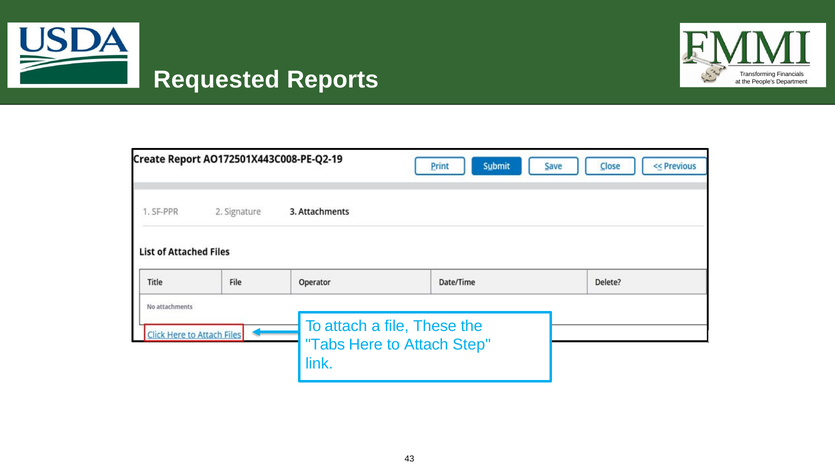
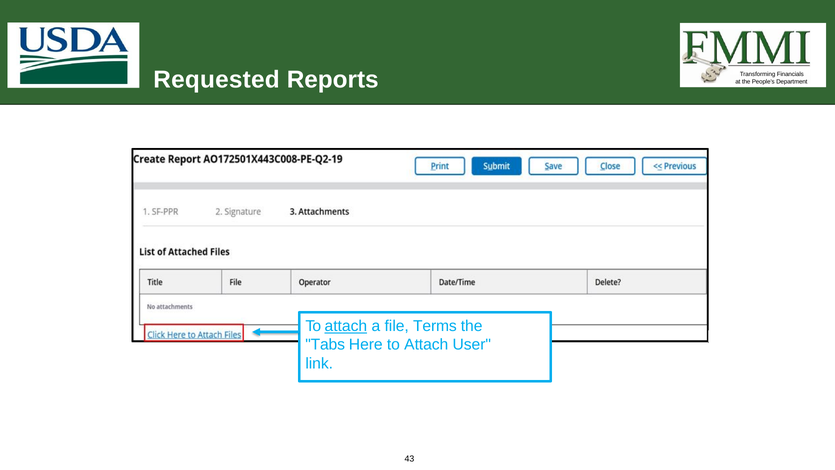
attach underline: none -> present (346, 326)
These: These -> Terms (435, 326)
Step: Step -> User (472, 345)
